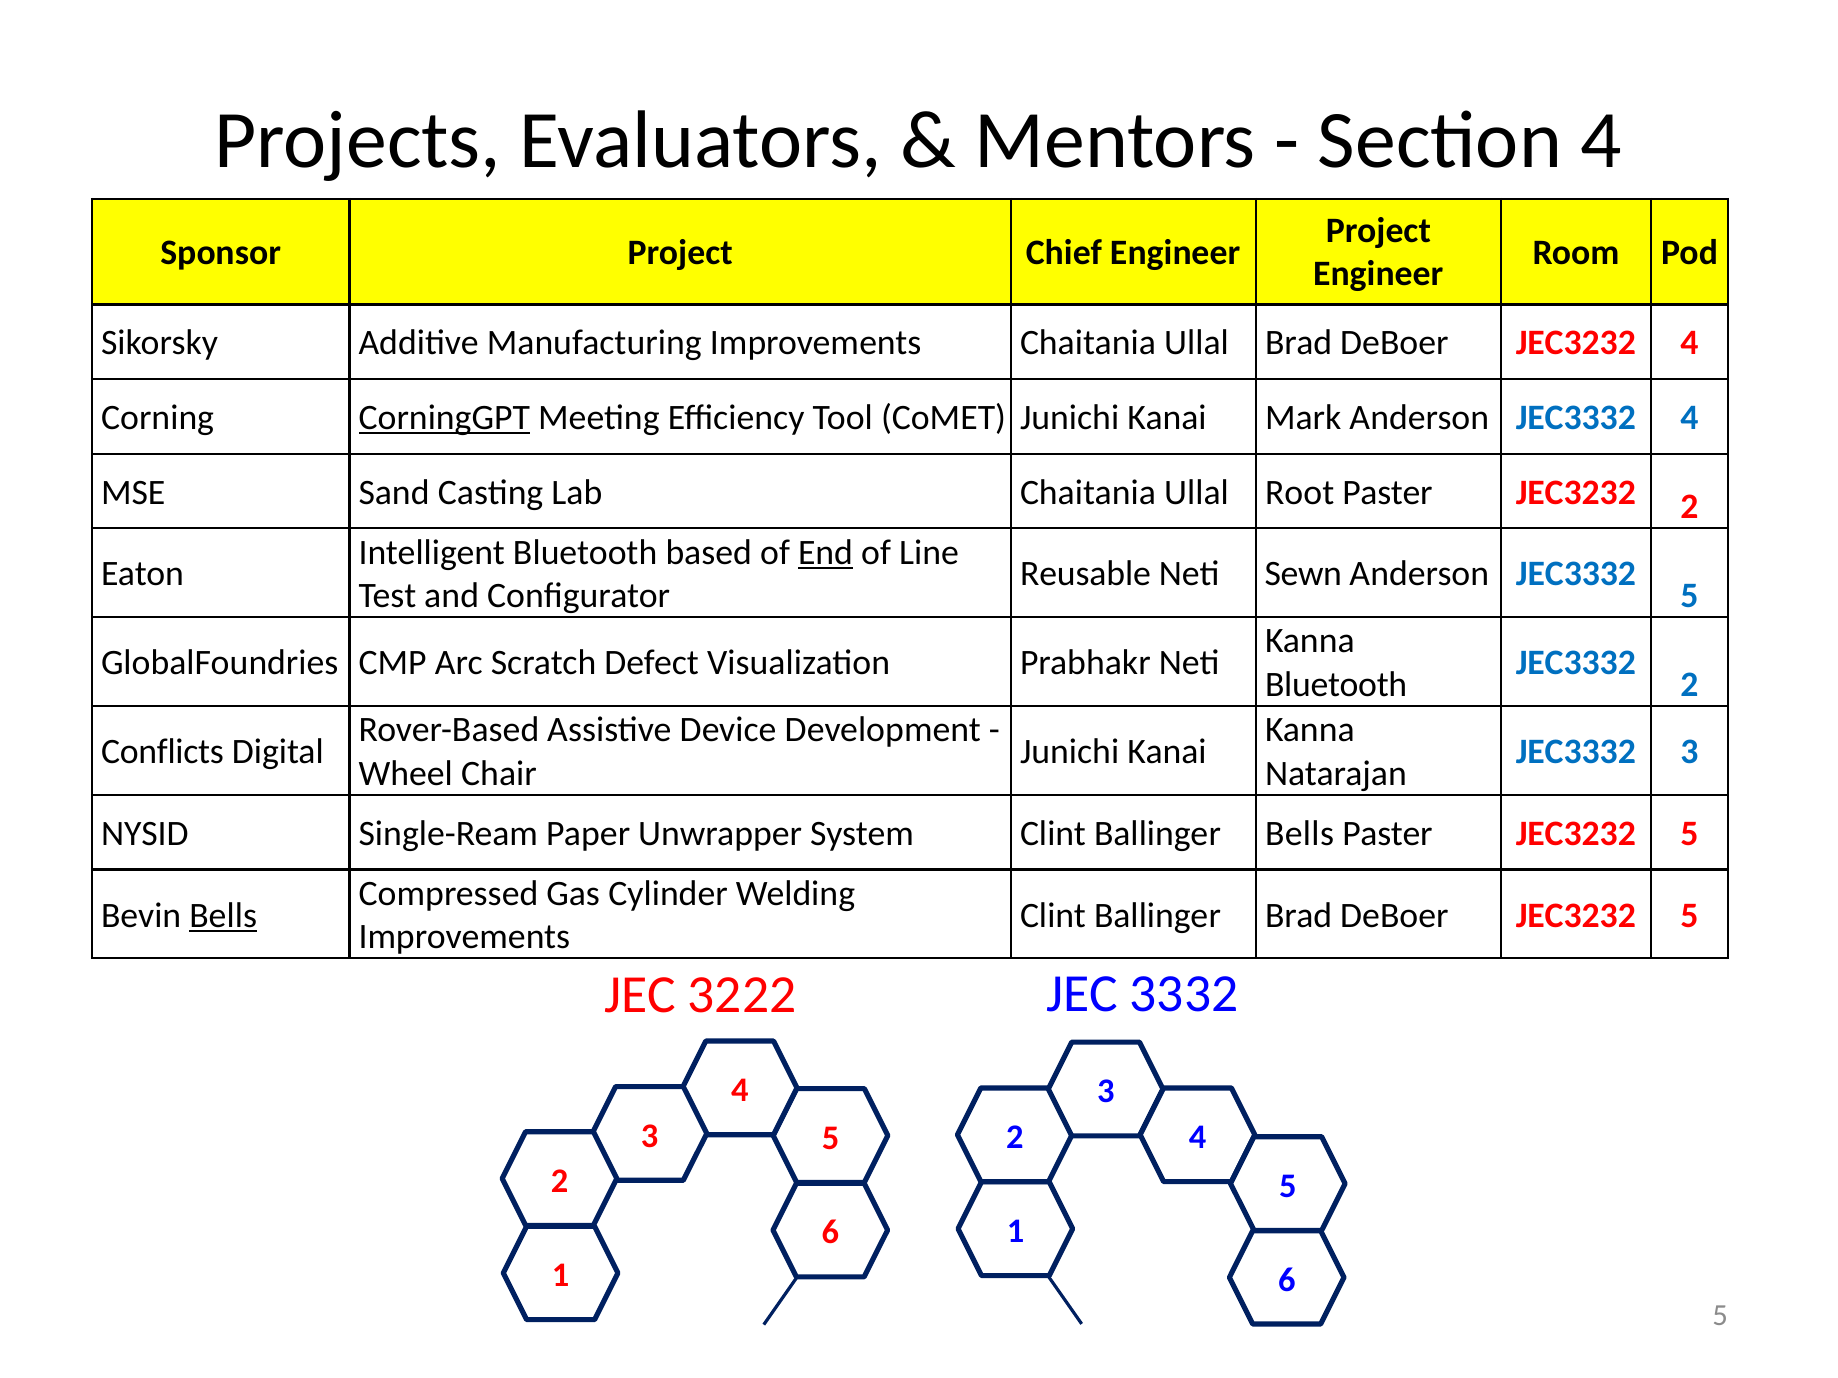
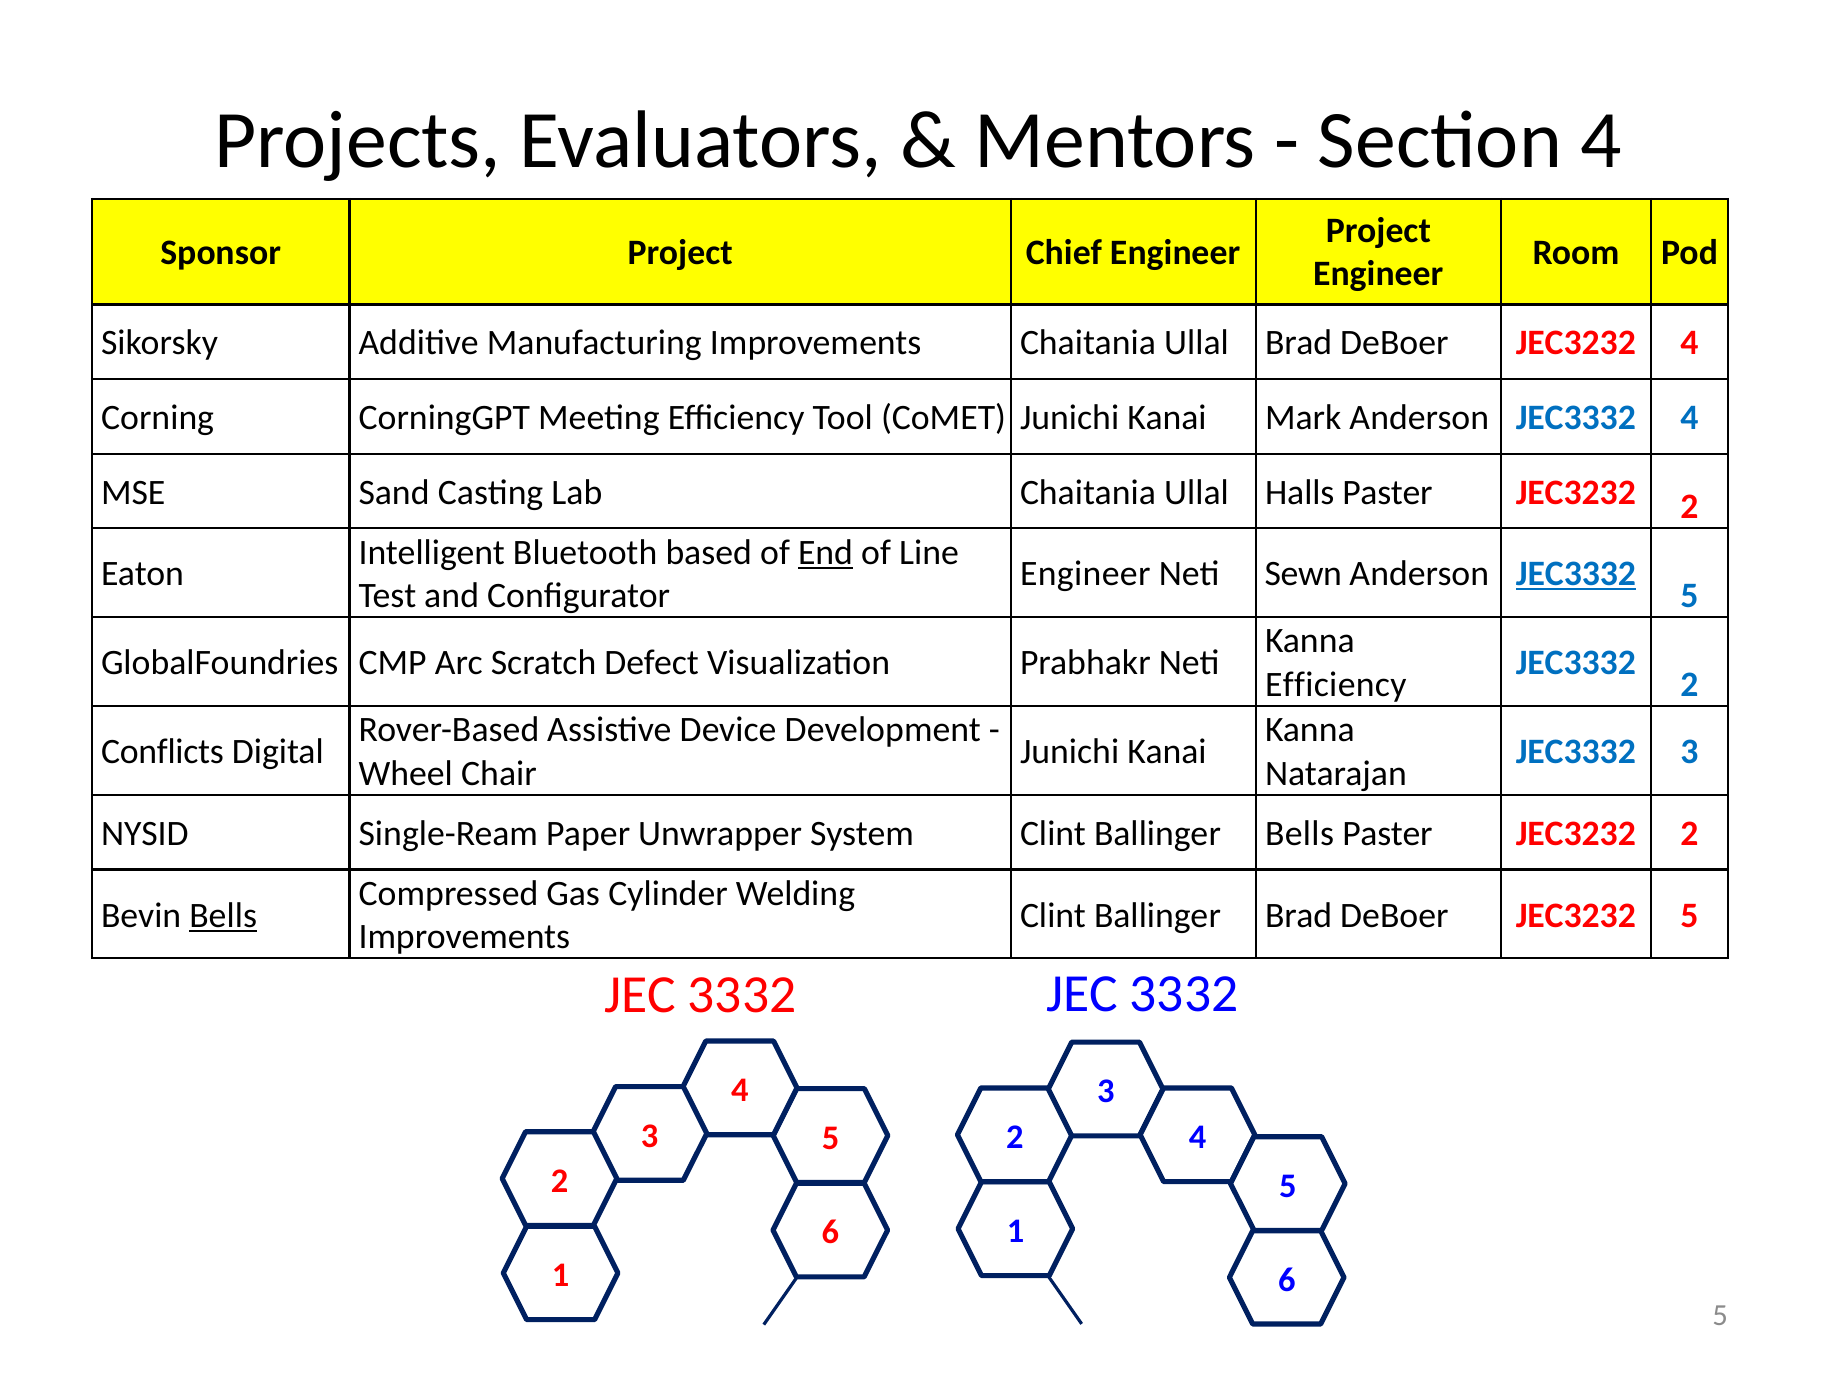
CorningGPT underline: present -> none (444, 418)
Root: Root -> Halls (1300, 492)
Reusable: Reusable -> Engineer (1085, 574)
JEC3332 underline: none -> present (1576, 574)
Bluetooth: Bluetooth -> Efficiency (1336, 685)
5: 5 -> 2 (1690, 834)
3222: 3222 -> 3332 (742, 995)
